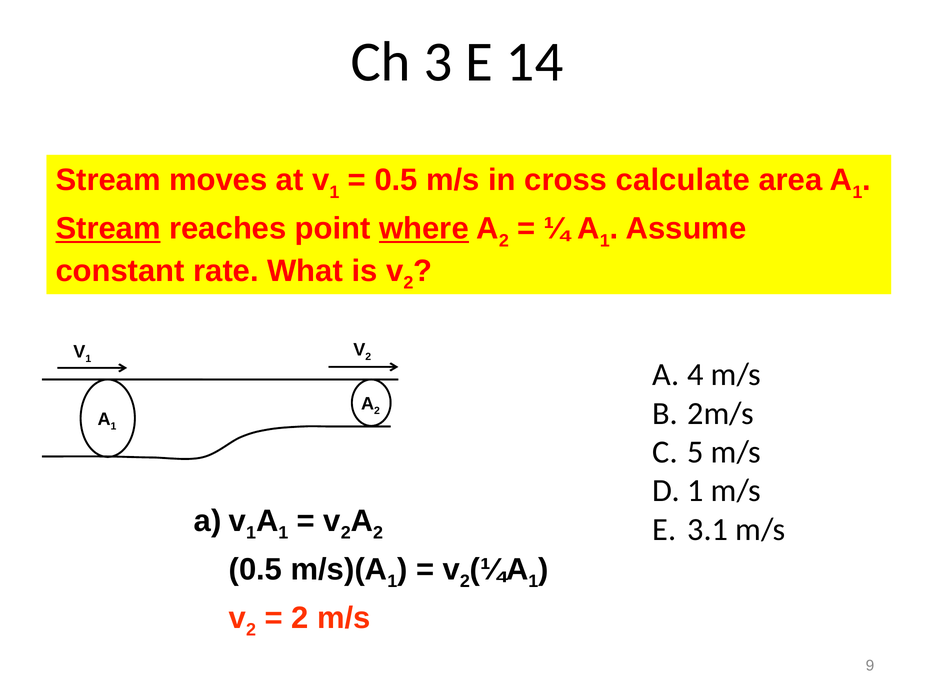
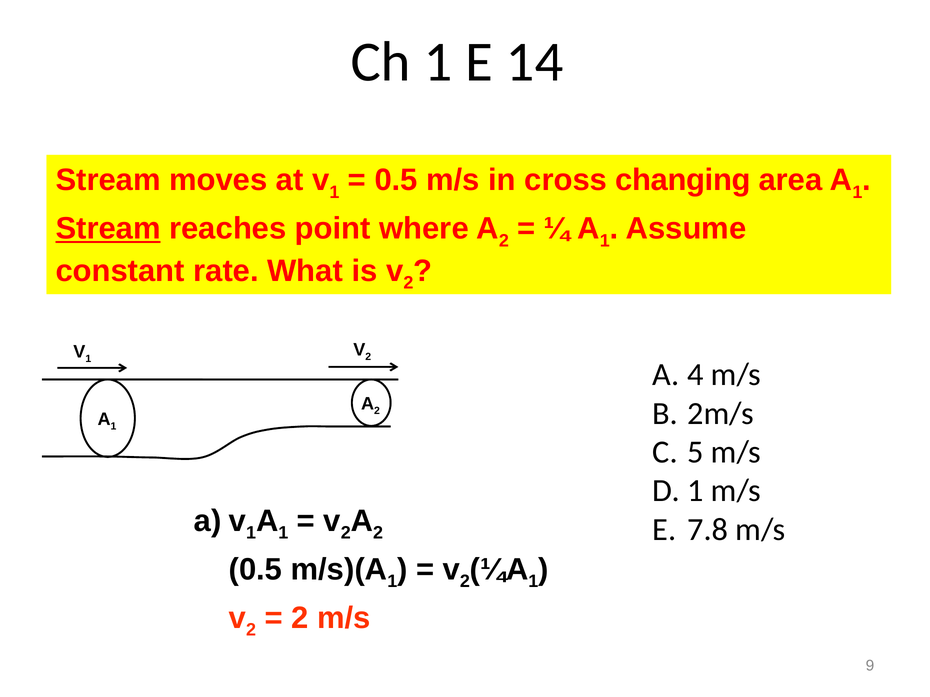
Ch 3: 3 -> 1 (438, 62)
calculate: calculate -> changing (683, 180)
where underline: present -> none (424, 229)
3.1: 3.1 -> 7.8 (708, 530)
